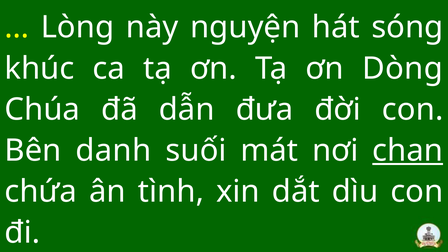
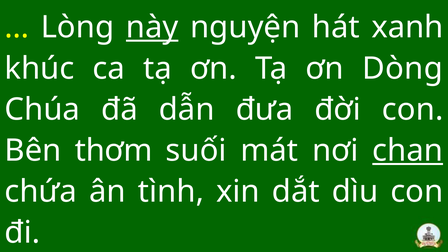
này underline: none -> present (152, 27)
sóng: sóng -> xanh (407, 27)
danh: danh -> thơm (114, 151)
